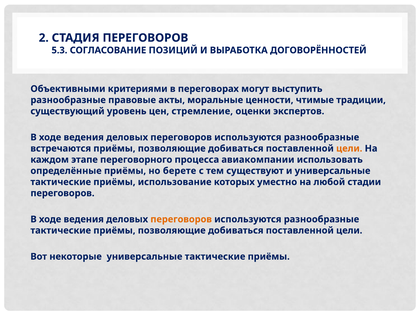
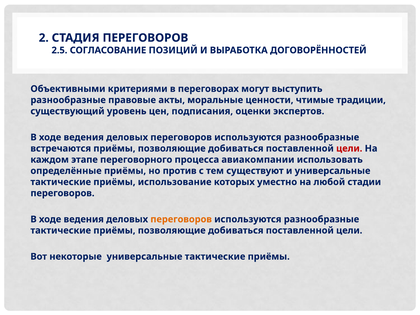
5.3: 5.3 -> 2.5 (59, 50)
стремление: стремление -> подписания (202, 111)
цели colour: orange -> red (349, 148)
берете: берете -> против (180, 171)
